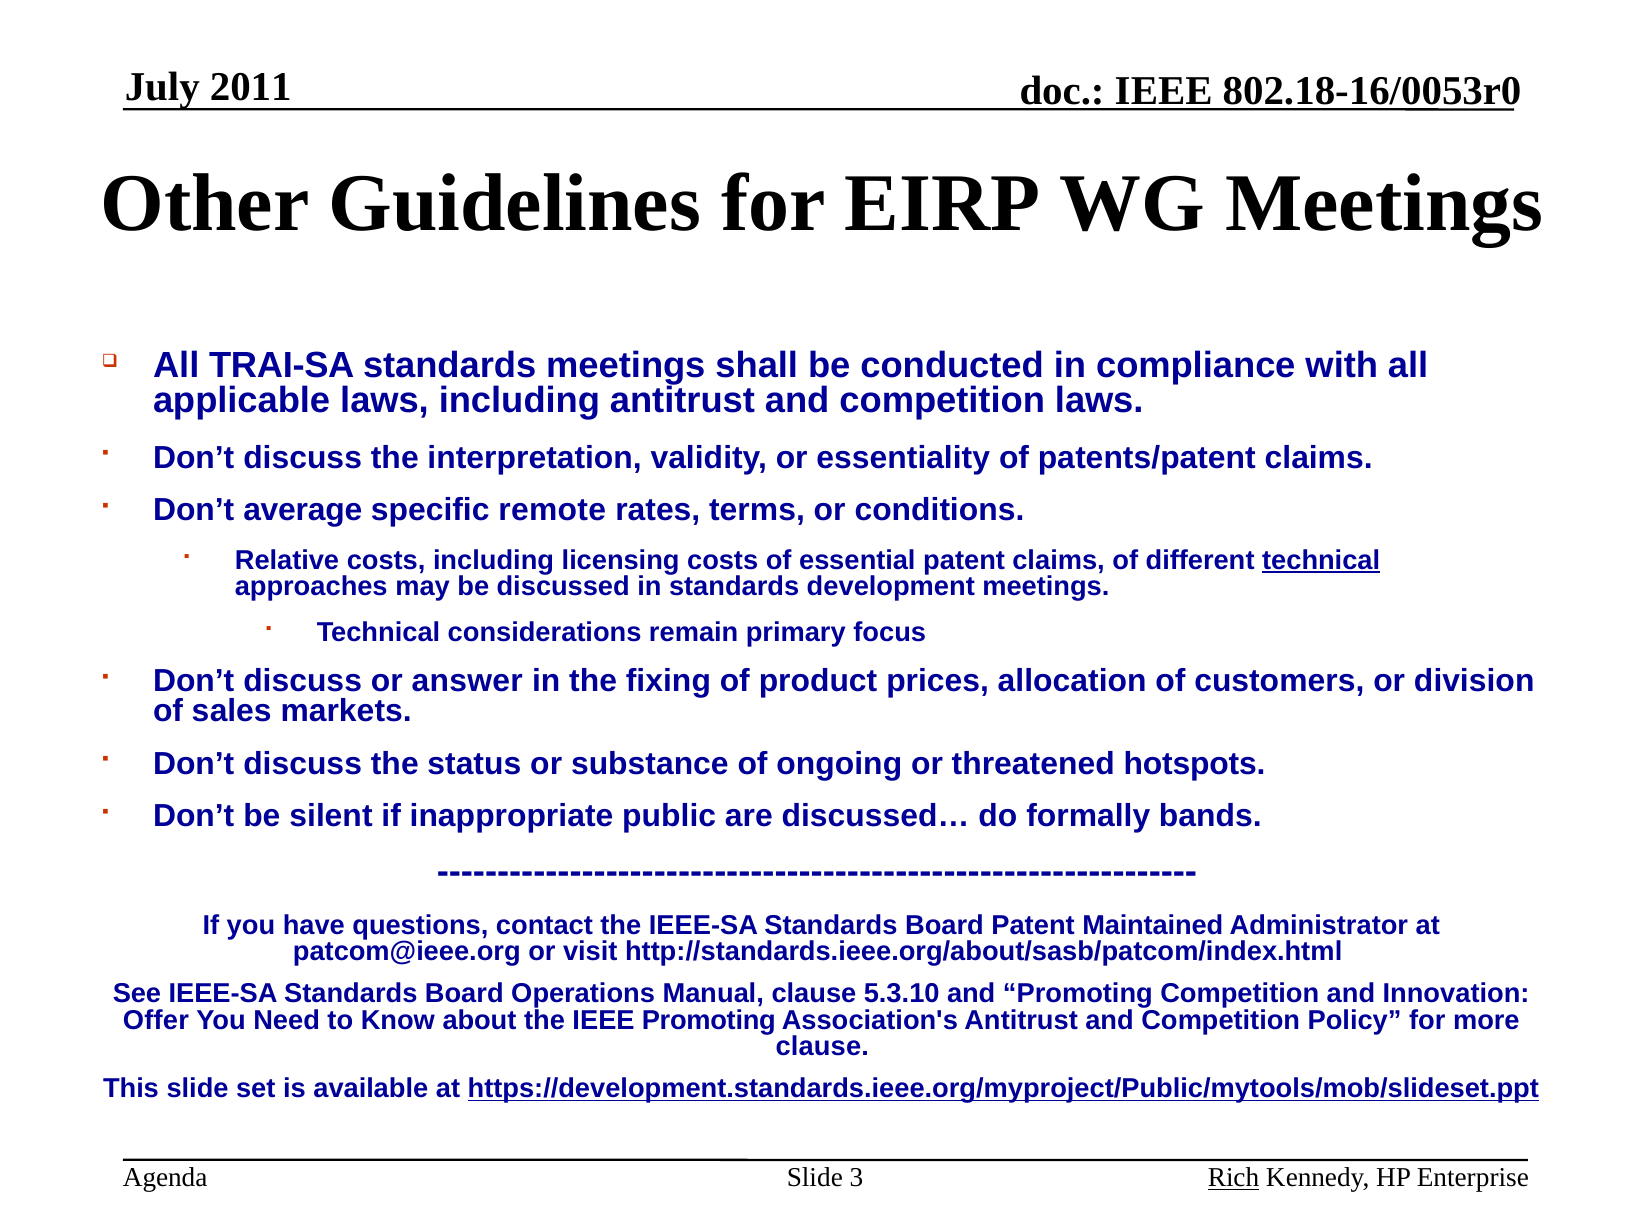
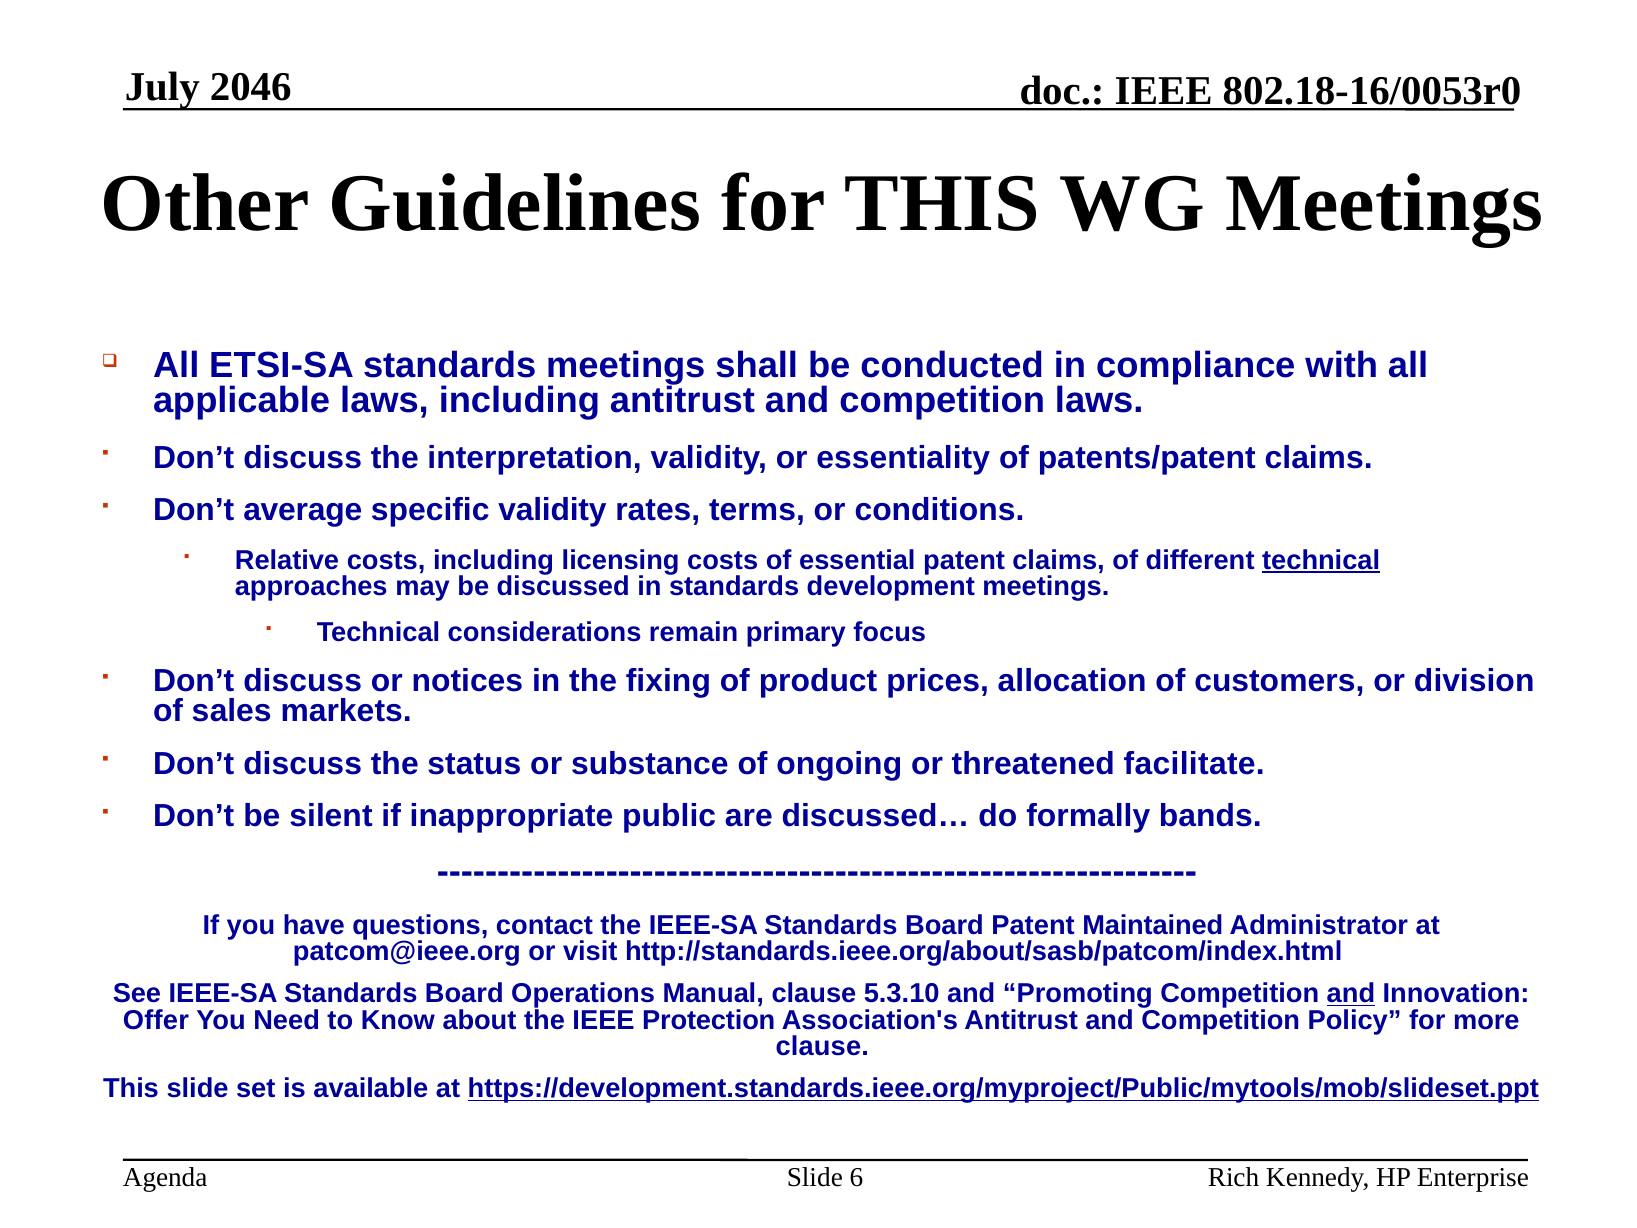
2011: 2011 -> 2046 (251, 87)
for EIRP: EIRP -> THIS (943, 203)
TRAI-SA: TRAI-SA -> ETSI-SA (282, 366)
specific remote: remote -> validity (552, 510)
answer: answer -> notices (467, 681)
hotspots: hotspots -> facilitate (1194, 764)
and underline: none -> present (1351, 994)
IEEE Promoting: Promoting -> Protection (709, 1020)
3: 3 -> 6 (857, 1178)
Rich underline: present -> none (1234, 1178)
